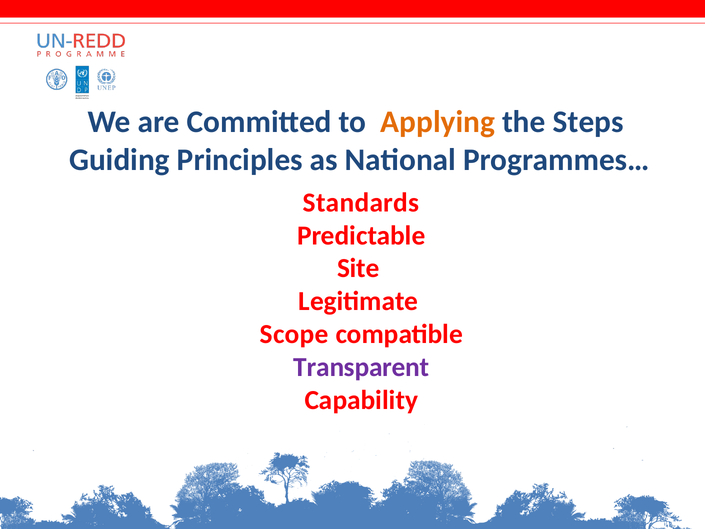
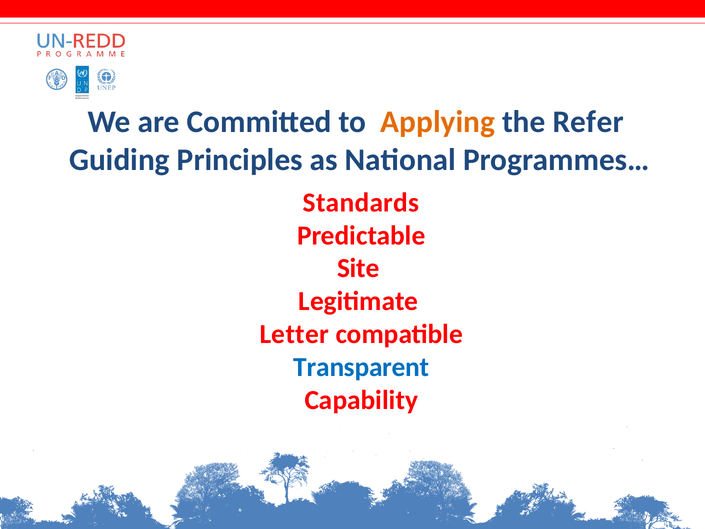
Steps: Steps -> Refer (588, 122)
Scope: Scope -> Letter (294, 334)
Transparent colour: purple -> blue (361, 367)
